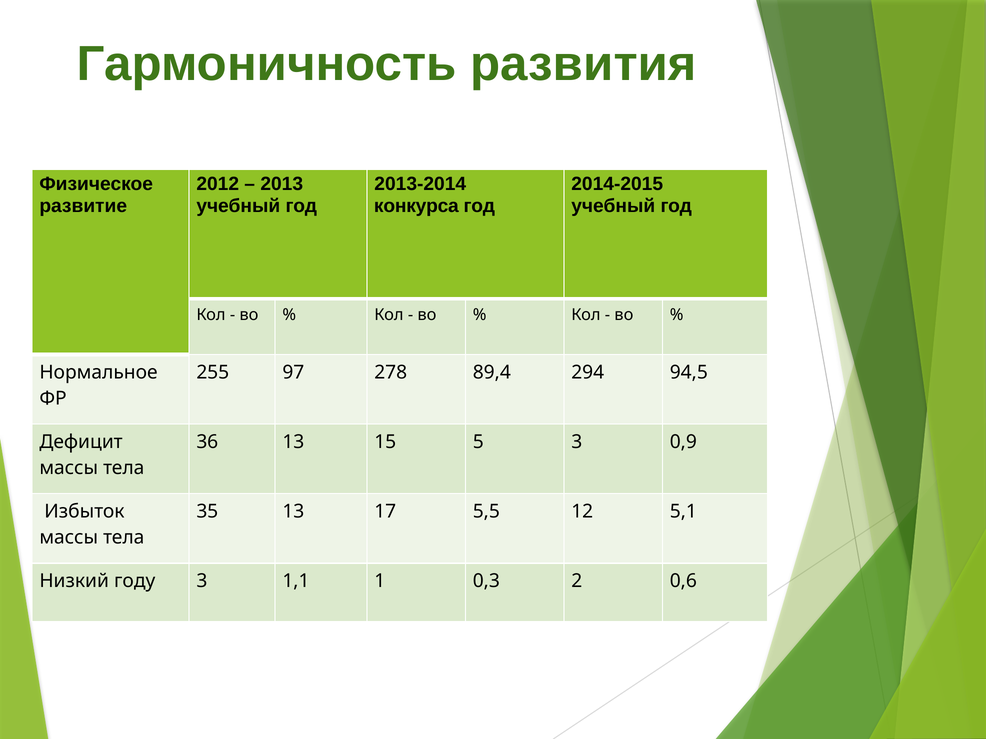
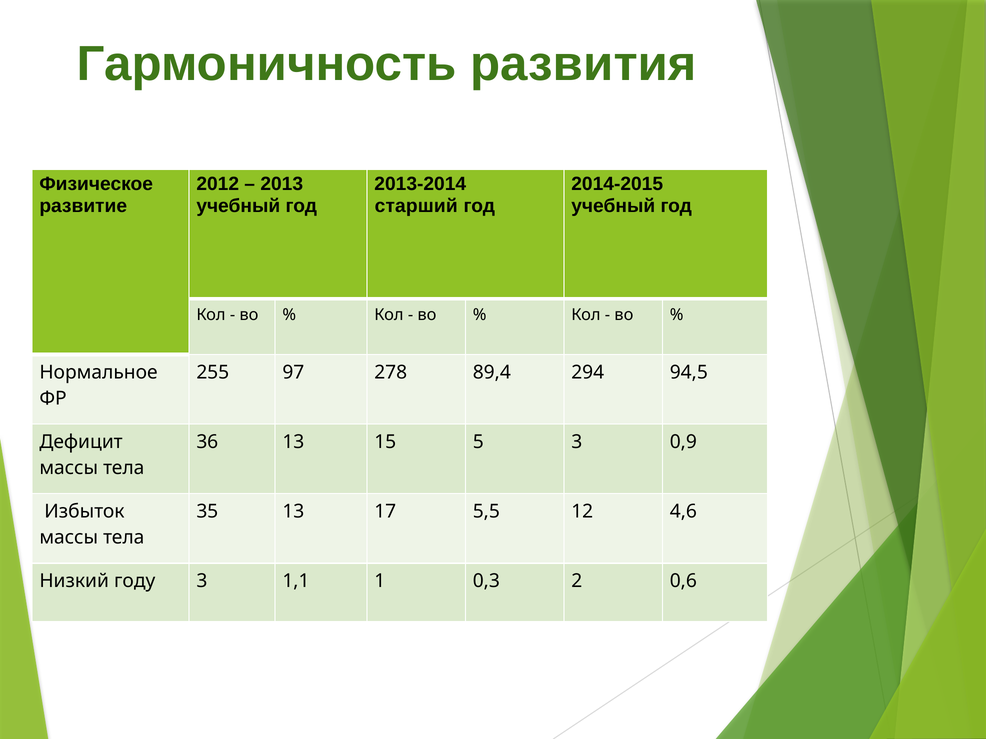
конкурса: конкурса -> старший (416, 206)
5,1: 5,1 -> 4,6 (683, 512)
